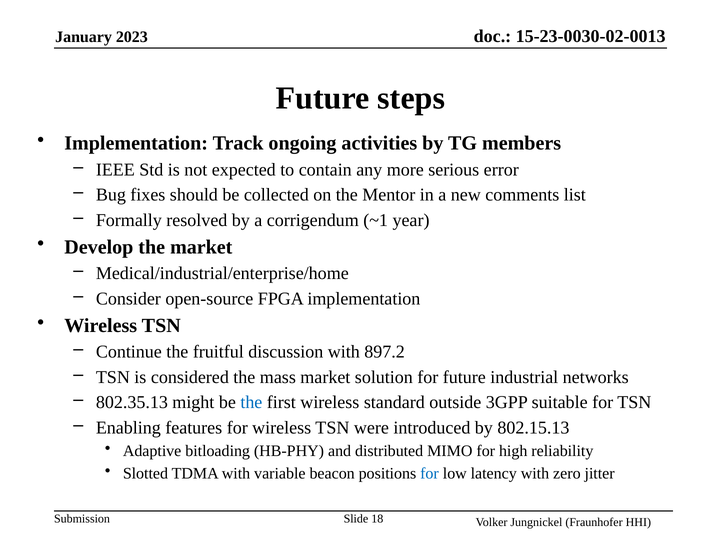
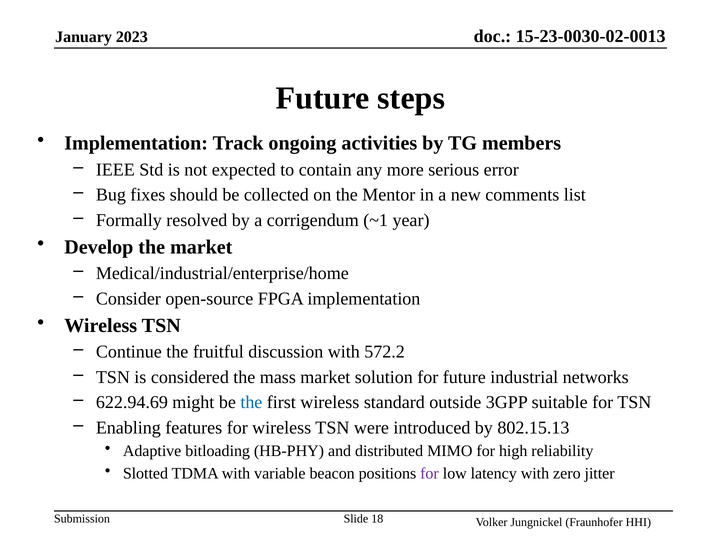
897.2: 897.2 -> 572.2 (385, 352)
802.35.13: 802.35.13 -> 622.94.69 (132, 402)
for colour: blue -> purple (429, 473)
